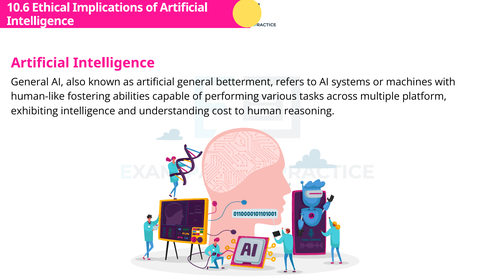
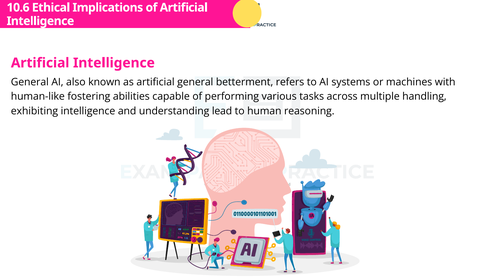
platform: platform -> handling (424, 96)
cost: cost -> lead (222, 111)
